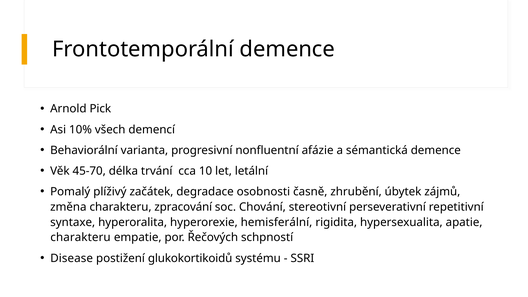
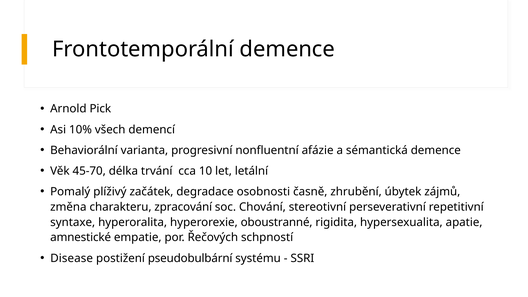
hemisferální: hemisferální -> oboustranné (277, 222)
charakteru: charakteru -> amnestické (81, 237)
glukokortikoidů: glukokortikoidů -> pseudobulbární (190, 258)
